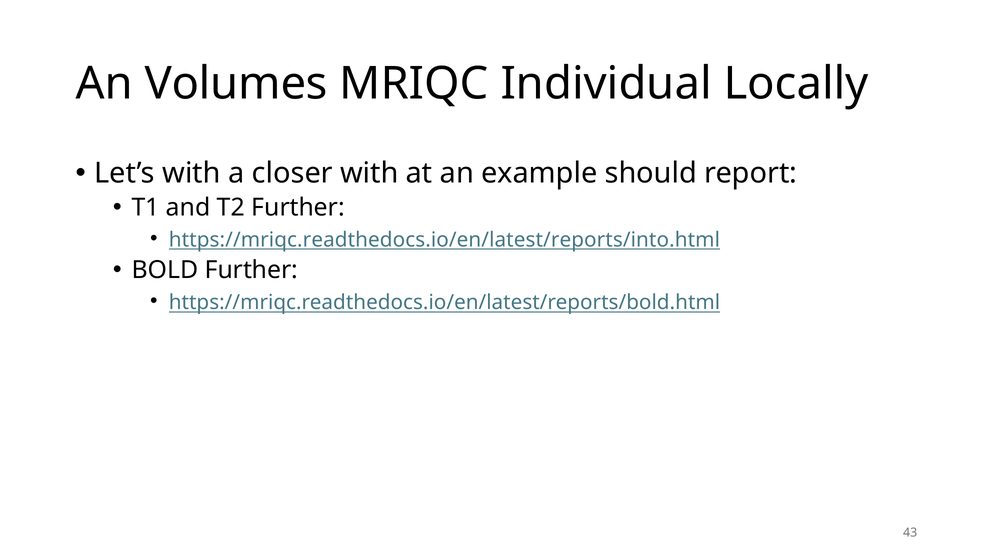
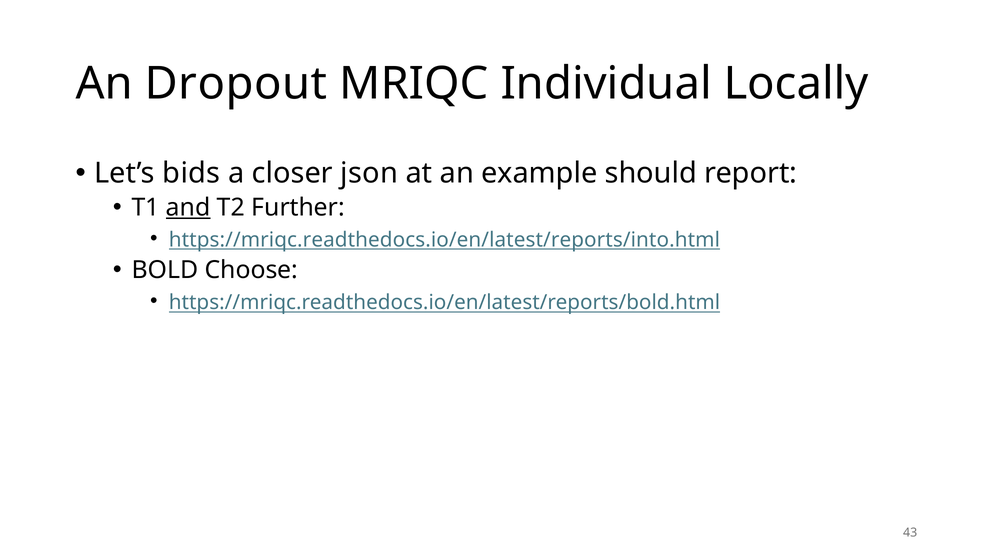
Volumes: Volumes -> Dropout (236, 83)
Let’s with: with -> bids (191, 173)
closer with: with -> json (369, 173)
and underline: none -> present (188, 207)
BOLD Further: Further -> Choose (251, 270)
